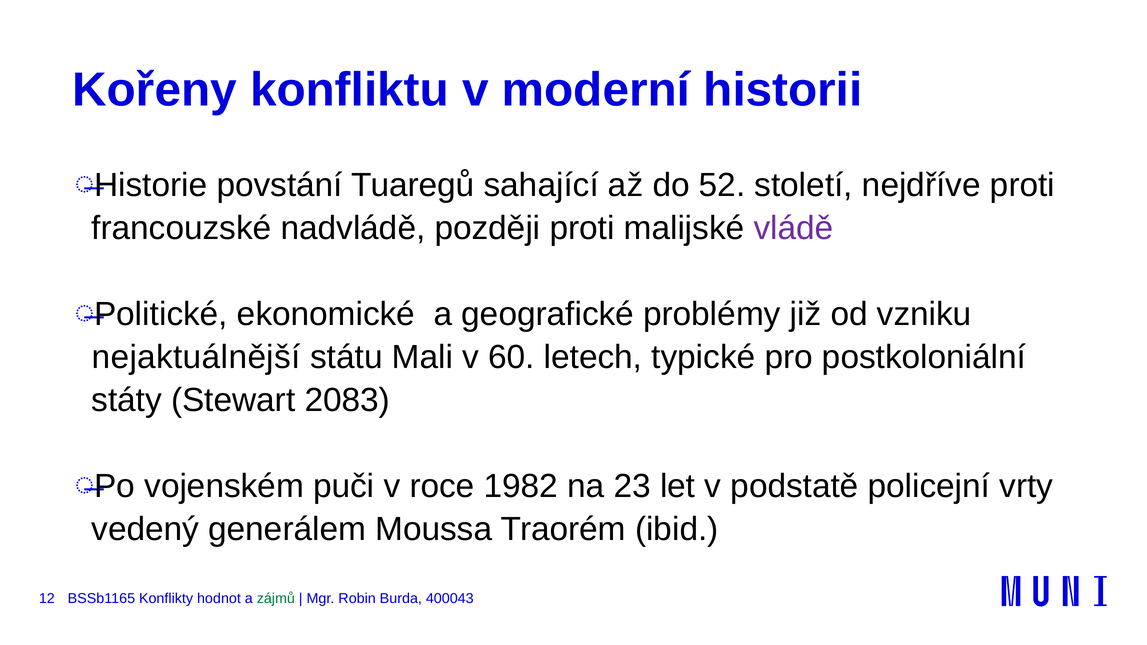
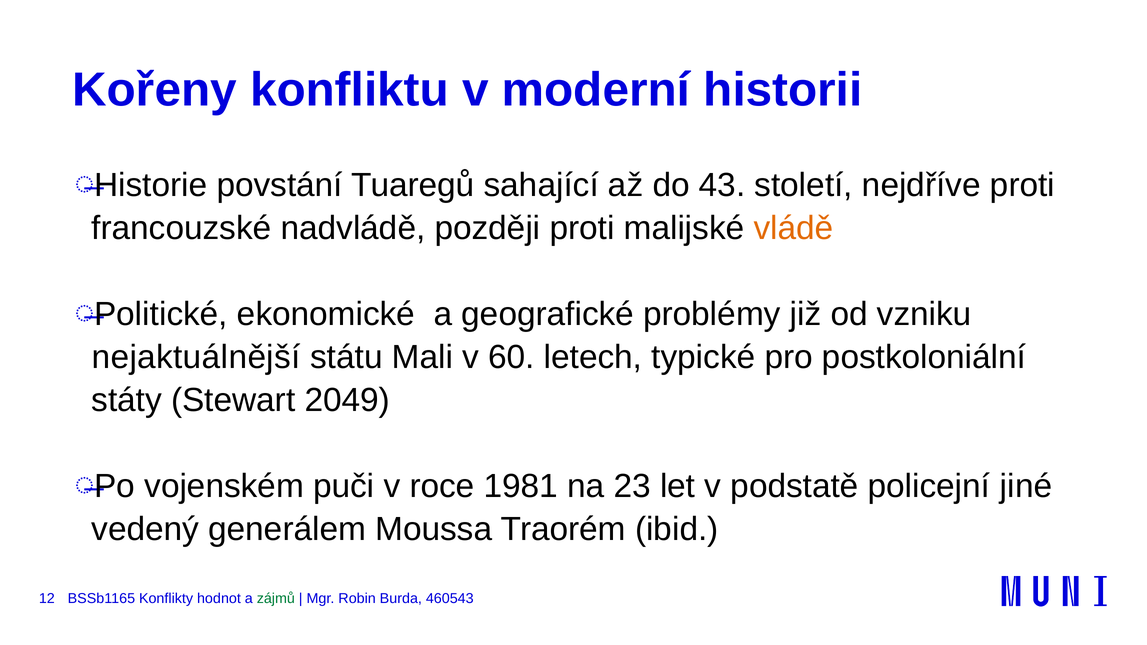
52: 52 -> 43 (722, 185)
vládě colour: purple -> orange (794, 228)
2083: 2083 -> 2049 (347, 400)
1982: 1982 -> 1981 (521, 486)
vrty: vrty -> jiné (1026, 486)
400043: 400043 -> 460543 (450, 599)
